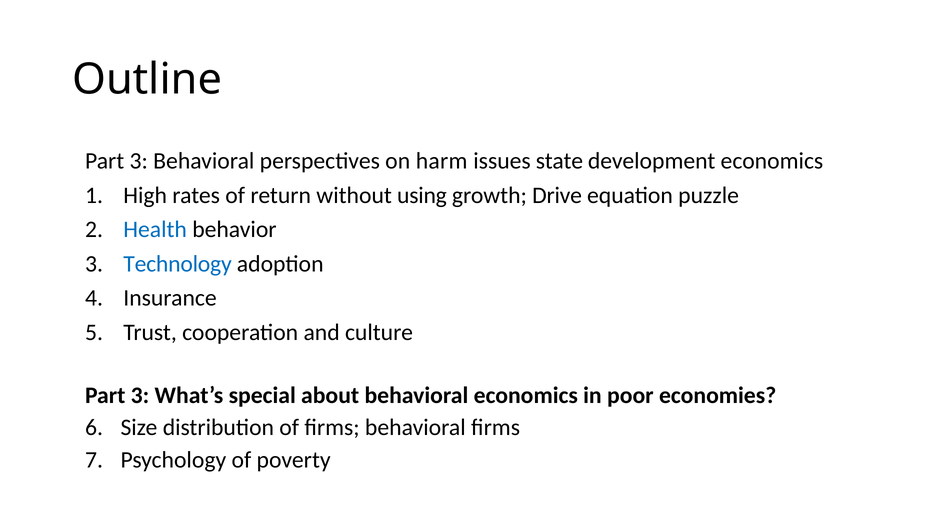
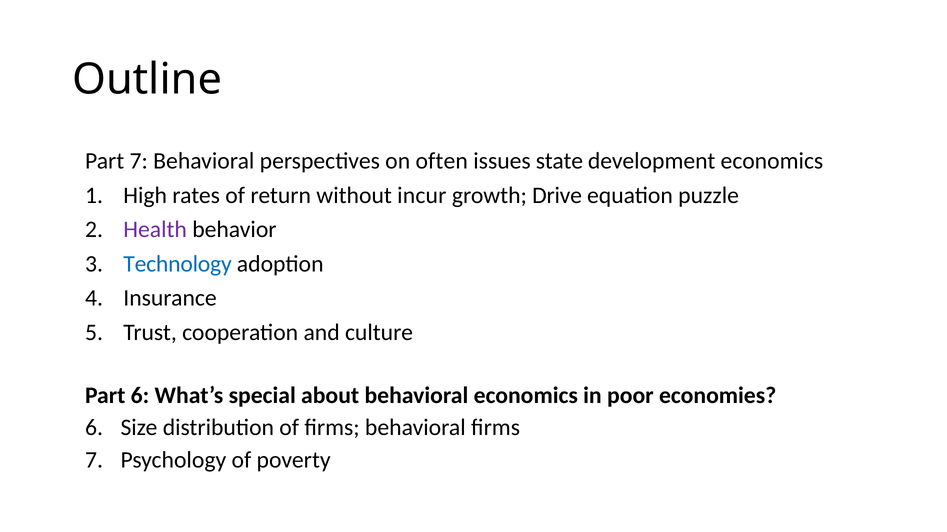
3: 3 -> 7 (139, 161)
harm: harm -> often (442, 161)
using: using -> incur (422, 196)
Health colour: blue -> purple (155, 230)
3: 3 -> 6 (140, 396)
